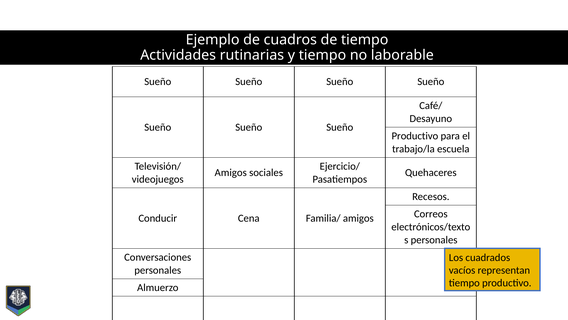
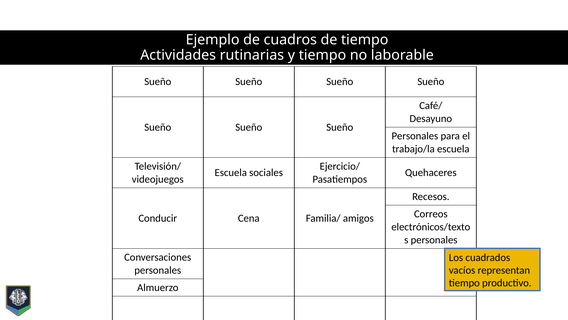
Productivo: Productivo -> Personales (415, 136)
Amigos: Amigos -> Escuela (231, 173)
